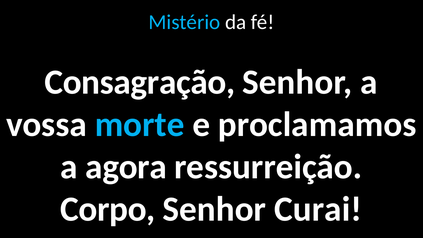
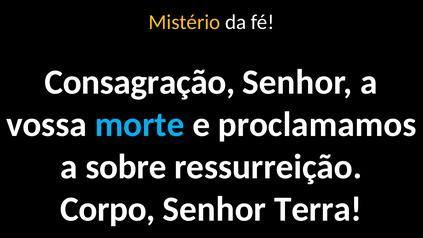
Mistério colour: light blue -> yellow (184, 22)
agora: agora -> sobre (126, 167)
Curai: Curai -> Terra (318, 209)
